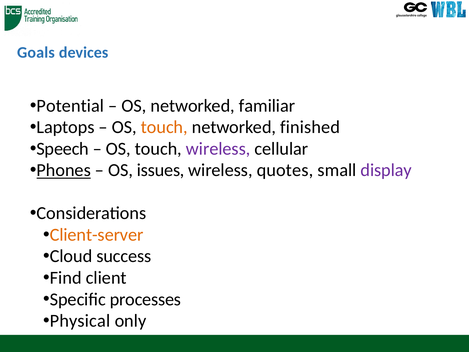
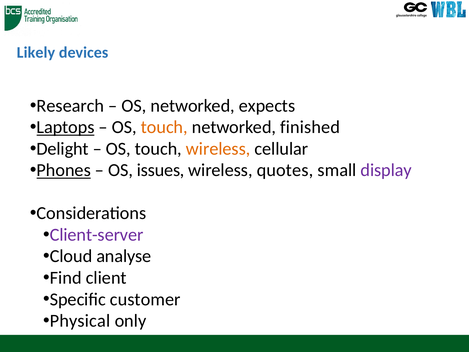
Goals: Goals -> Likely (36, 53)
Potential: Potential -> Research (70, 106)
familiar: familiar -> expects (267, 106)
Laptops underline: none -> present (66, 127)
Speech: Speech -> Delight (63, 149)
wireless colour: purple -> orange (218, 149)
Client-server colour: orange -> purple (97, 235)
success: success -> analyse (124, 256)
processes: processes -> customer (145, 299)
